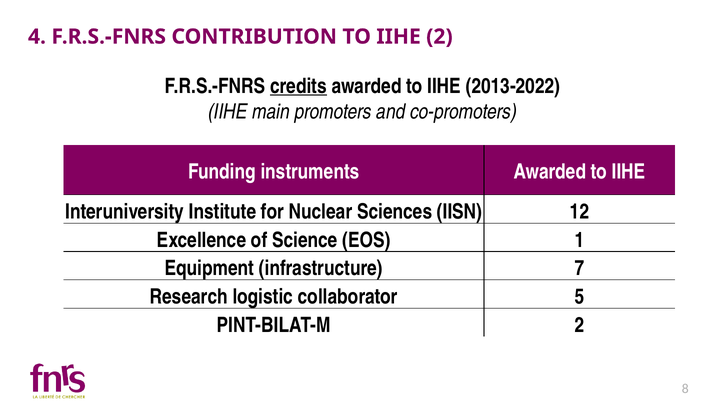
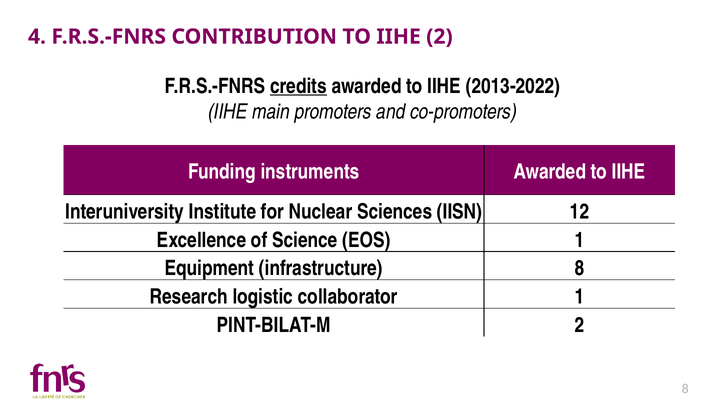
infrastructure 7: 7 -> 8 (580, 268)
collaborator 5: 5 -> 1 (580, 297)
